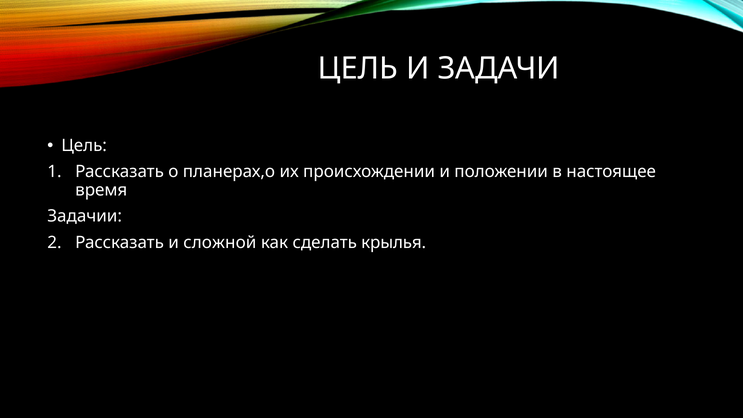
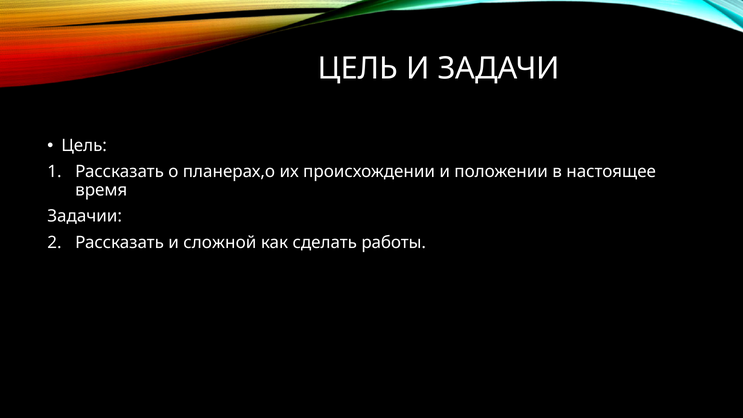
крылья: крылья -> работы (394, 242)
